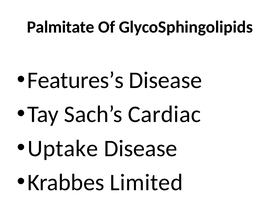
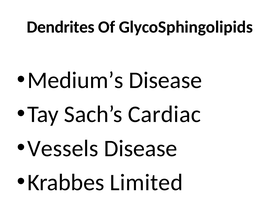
Palmitate: Palmitate -> Dendrites (61, 27)
Features’s: Features’s -> Medium’s (75, 80)
Uptake: Uptake -> Vessels (63, 148)
